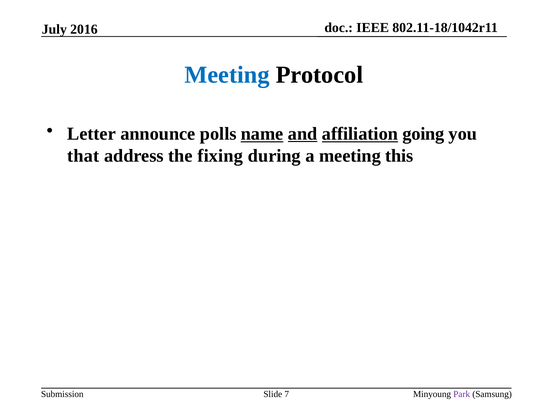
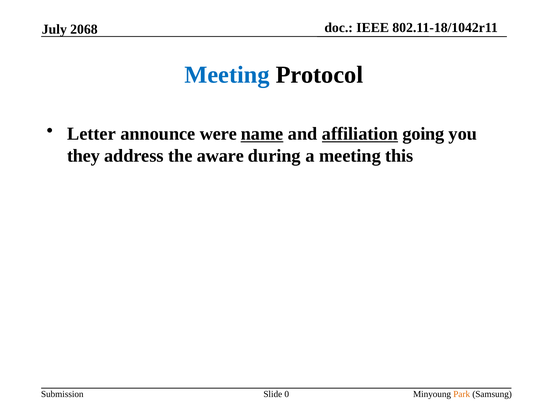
2016: 2016 -> 2068 (84, 29)
polls: polls -> were (218, 134)
and underline: present -> none (303, 134)
that: that -> they (83, 156)
fixing: fixing -> aware (220, 156)
7: 7 -> 0 (287, 394)
Park colour: purple -> orange (462, 394)
